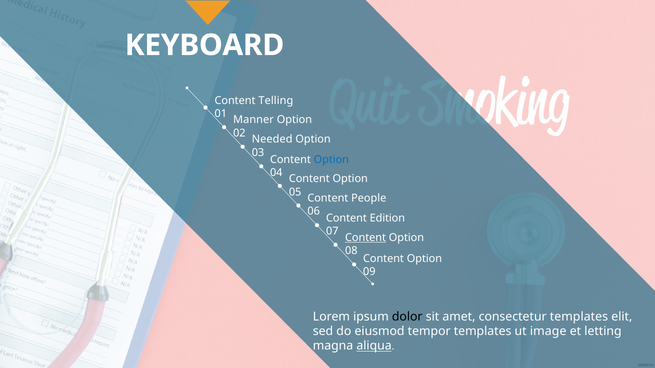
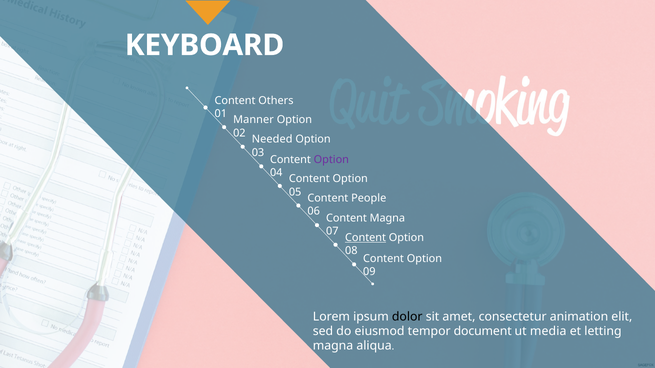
Telling: Telling -> Others (276, 101)
Option colour: blue -> purple (331, 160)
Content Edition: Edition -> Magna (387, 218)
consectetur templates: templates -> animation (579, 317)
tempor templates: templates -> document (483, 332)
image: image -> media (548, 332)
aliqua underline: present -> none (374, 346)
